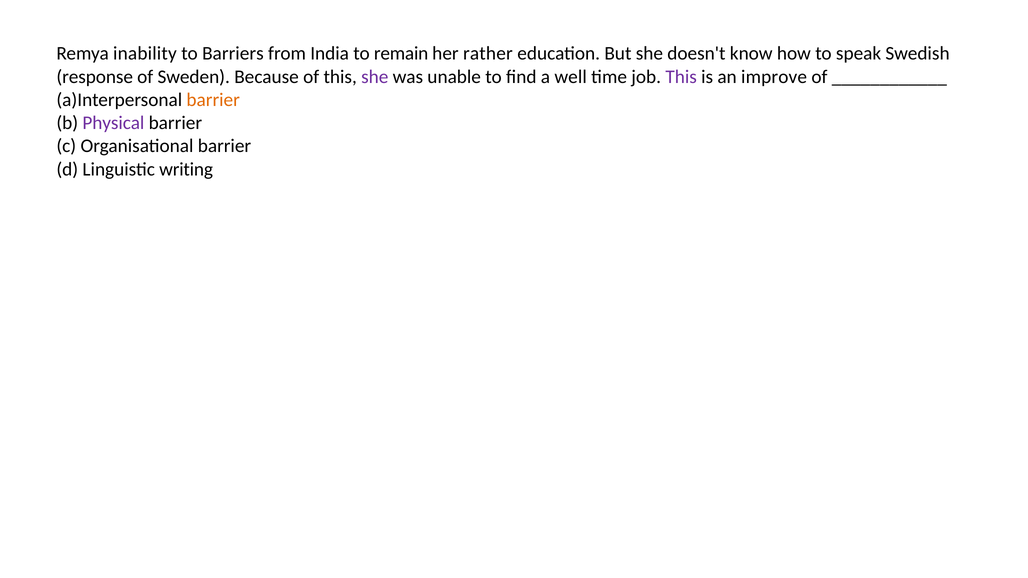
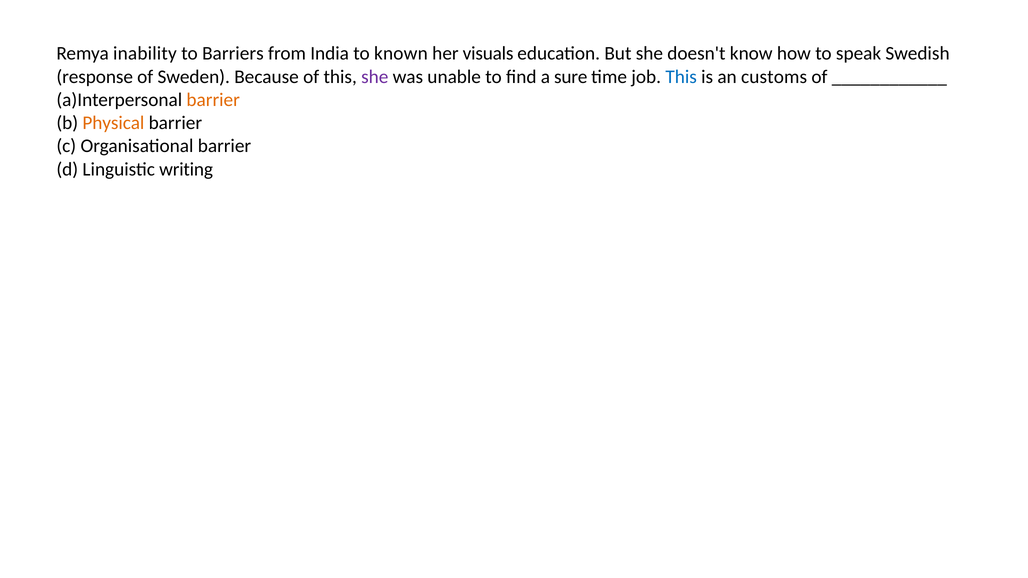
remain: remain -> known (401, 54)
rather: rather -> visuals (488, 54)
well: well -> sure (571, 77)
This colour: purple -> blue (681, 77)
improve: improve -> customs (774, 77)
Physical colour: purple -> orange (113, 123)
